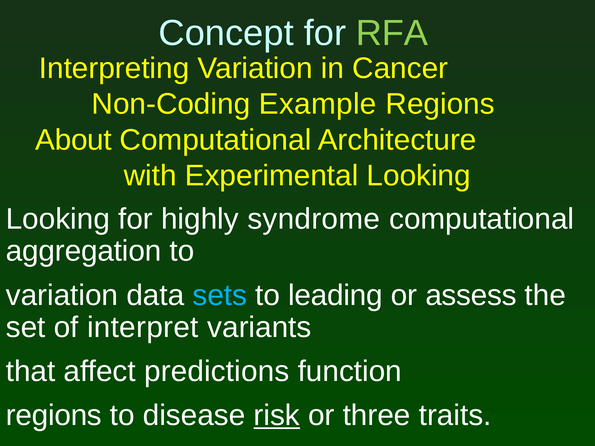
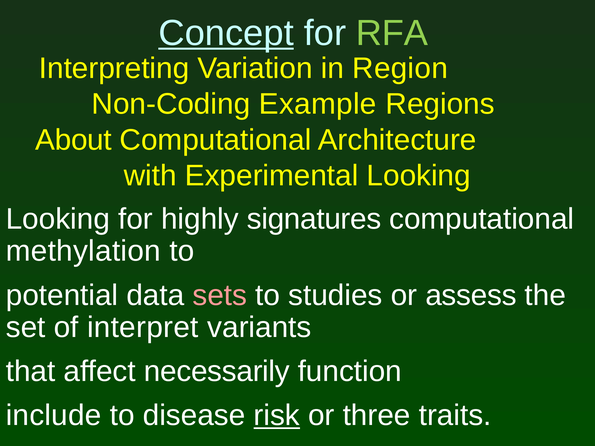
Concept underline: none -> present (226, 33)
Cancer: Cancer -> Region (400, 69)
syndrome: syndrome -> signatures (314, 219)
aggregation: aggregation -> methylation (83, 251)
variation: variation -> potential (62, 295)
sets colour: light blue -> pink (220, 295)
leading: leading -> studies (335, 295)
predictions: predictions -> necessarily (217, 372)
regions: regions -> include (54, 416)
